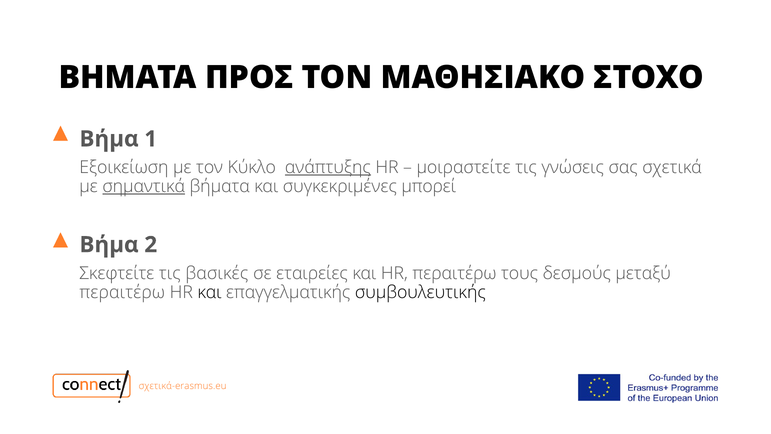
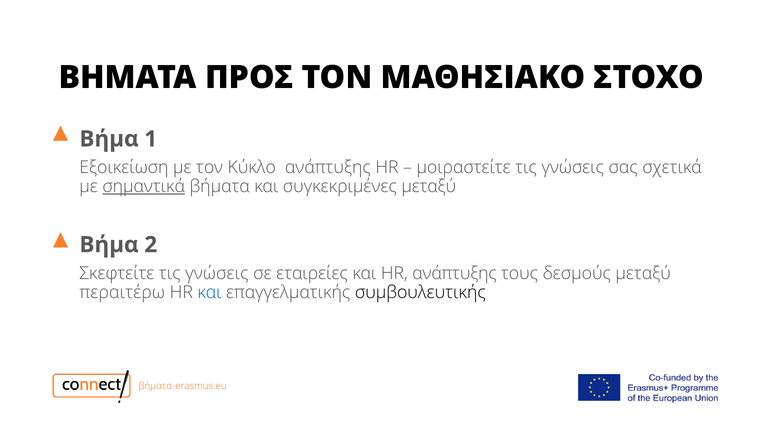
ανάπτυξης underline: present -> none (328, 167)
συγκεκριμένες μπορεί: μπορεί -> μεταξύ (429, 186)
Σκεφτείτε τις βασικές: βασικές -> γνώσεις (217, 273)
HR περαιτέρω: περαιτέρω -> ανάπτυξης (455, 273)
και colour: black -> blue (209, 292)
σχετικά-erasmus.eu: σχετικά-erasmus.eu -> βήματα-erasmus.eu (183, 386)
